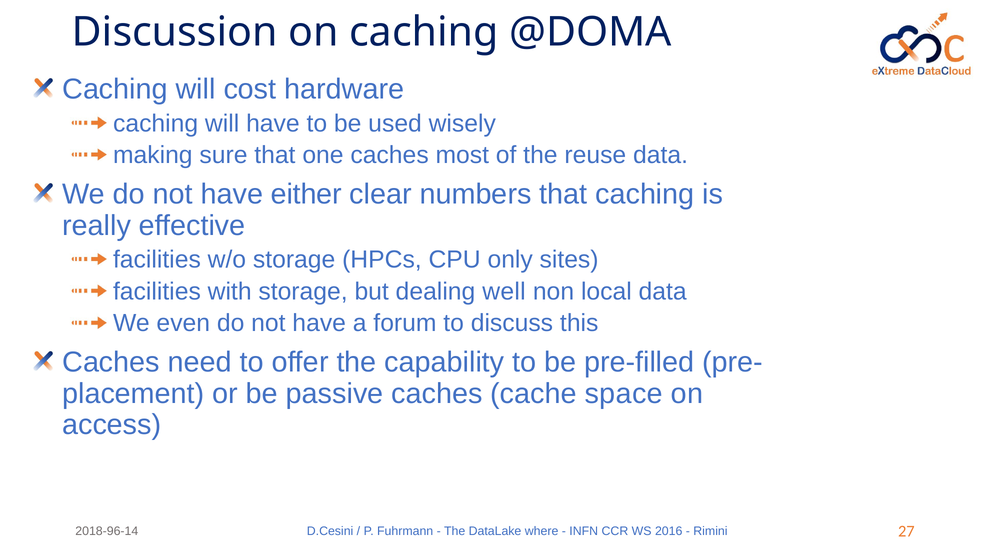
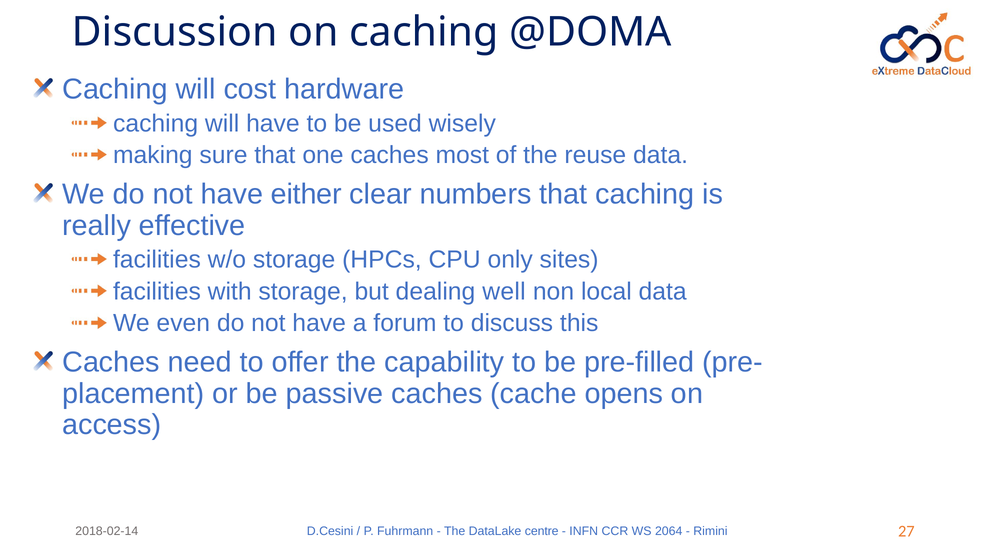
space: space -> opens (624, 393)
2018-96-14: 2018-96-14 -> 2018-02-14 (107, 531)
where: where -> centre (542, 531)
2016: 2016 -> 2064 (669, 531)
